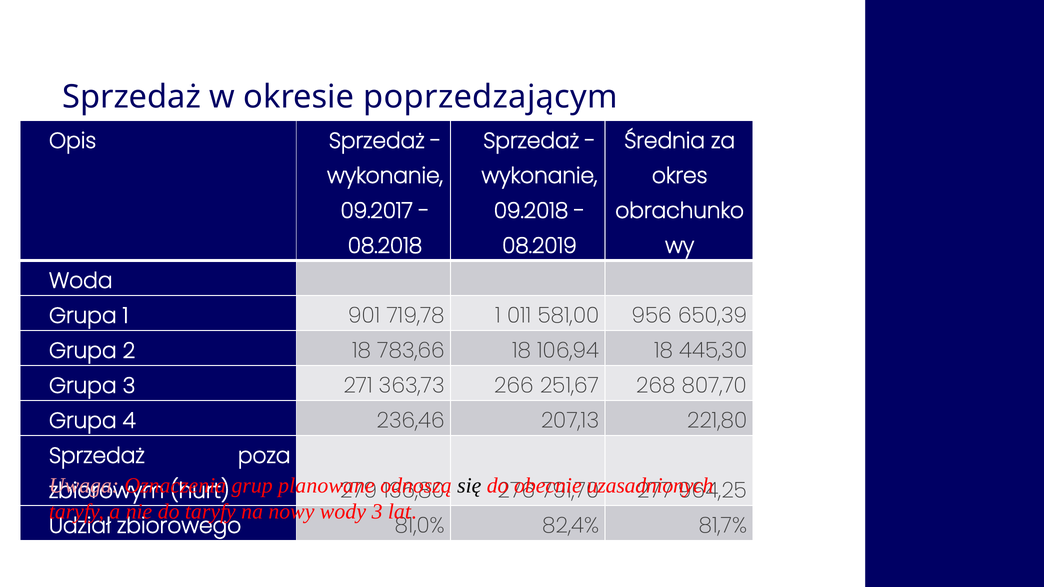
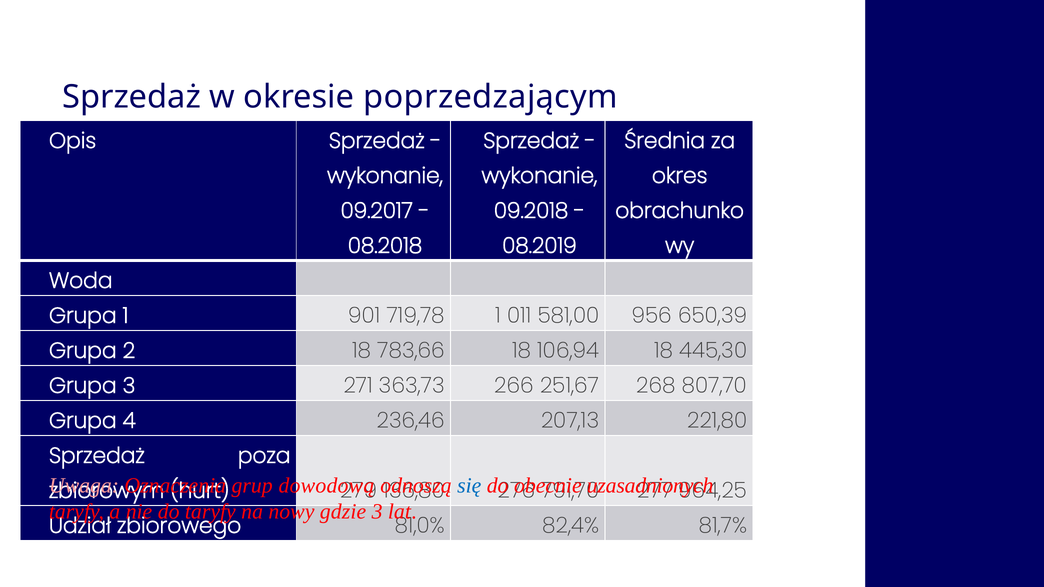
planowane: planowane -> dowodową (326, 486)
się colour: black -> blue (469, 486)
wody: wody -> gdzie (343, 512)
